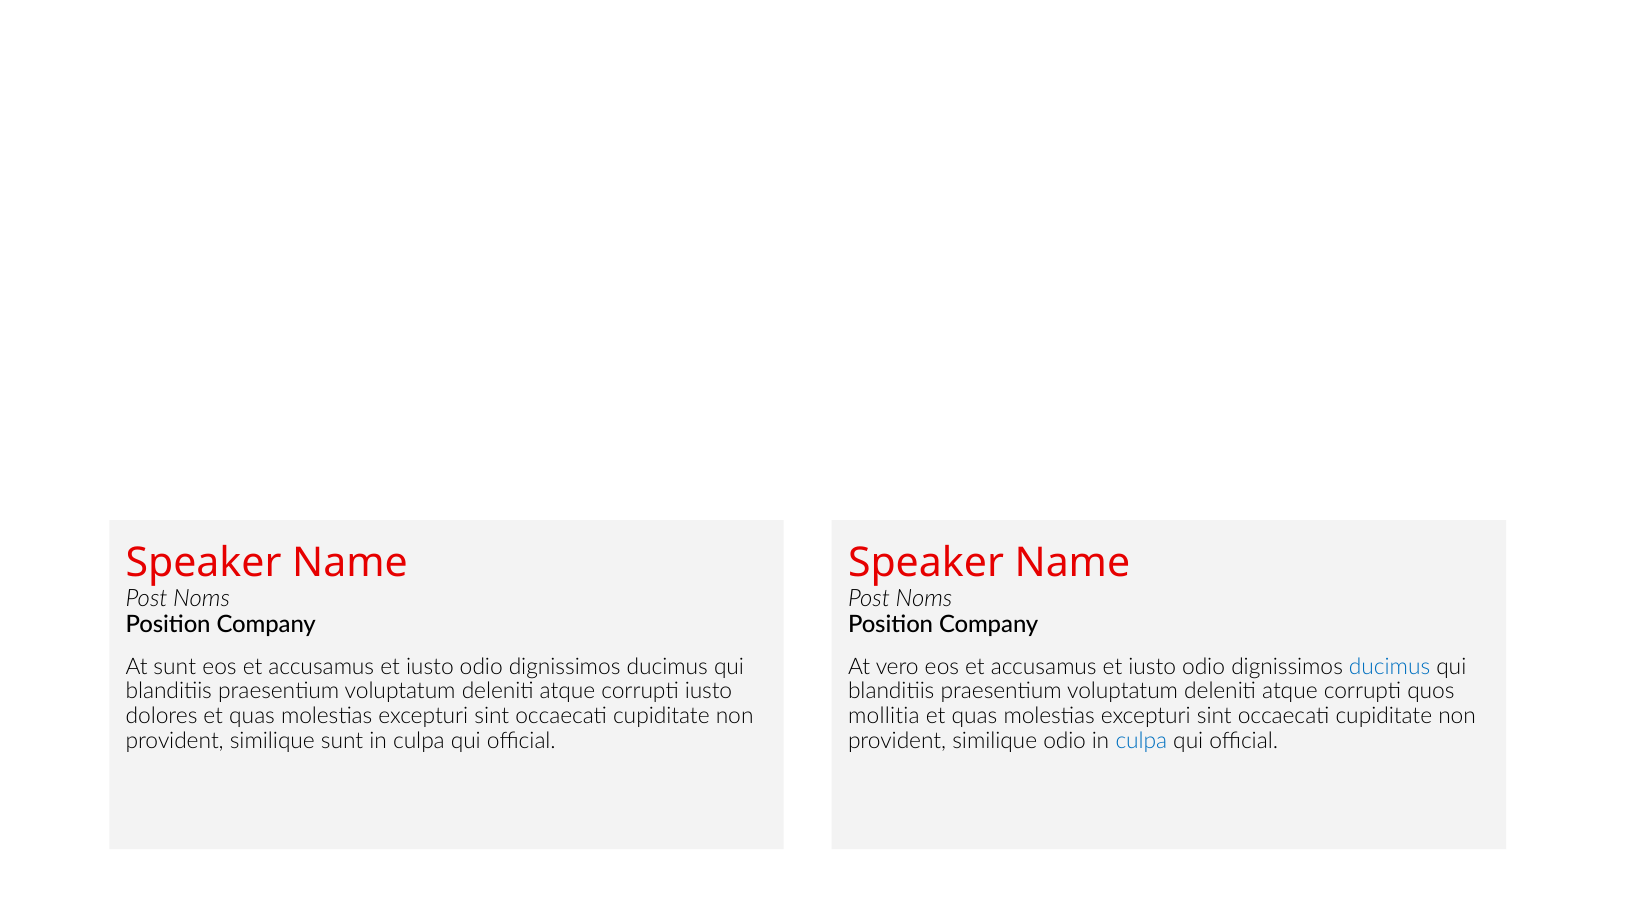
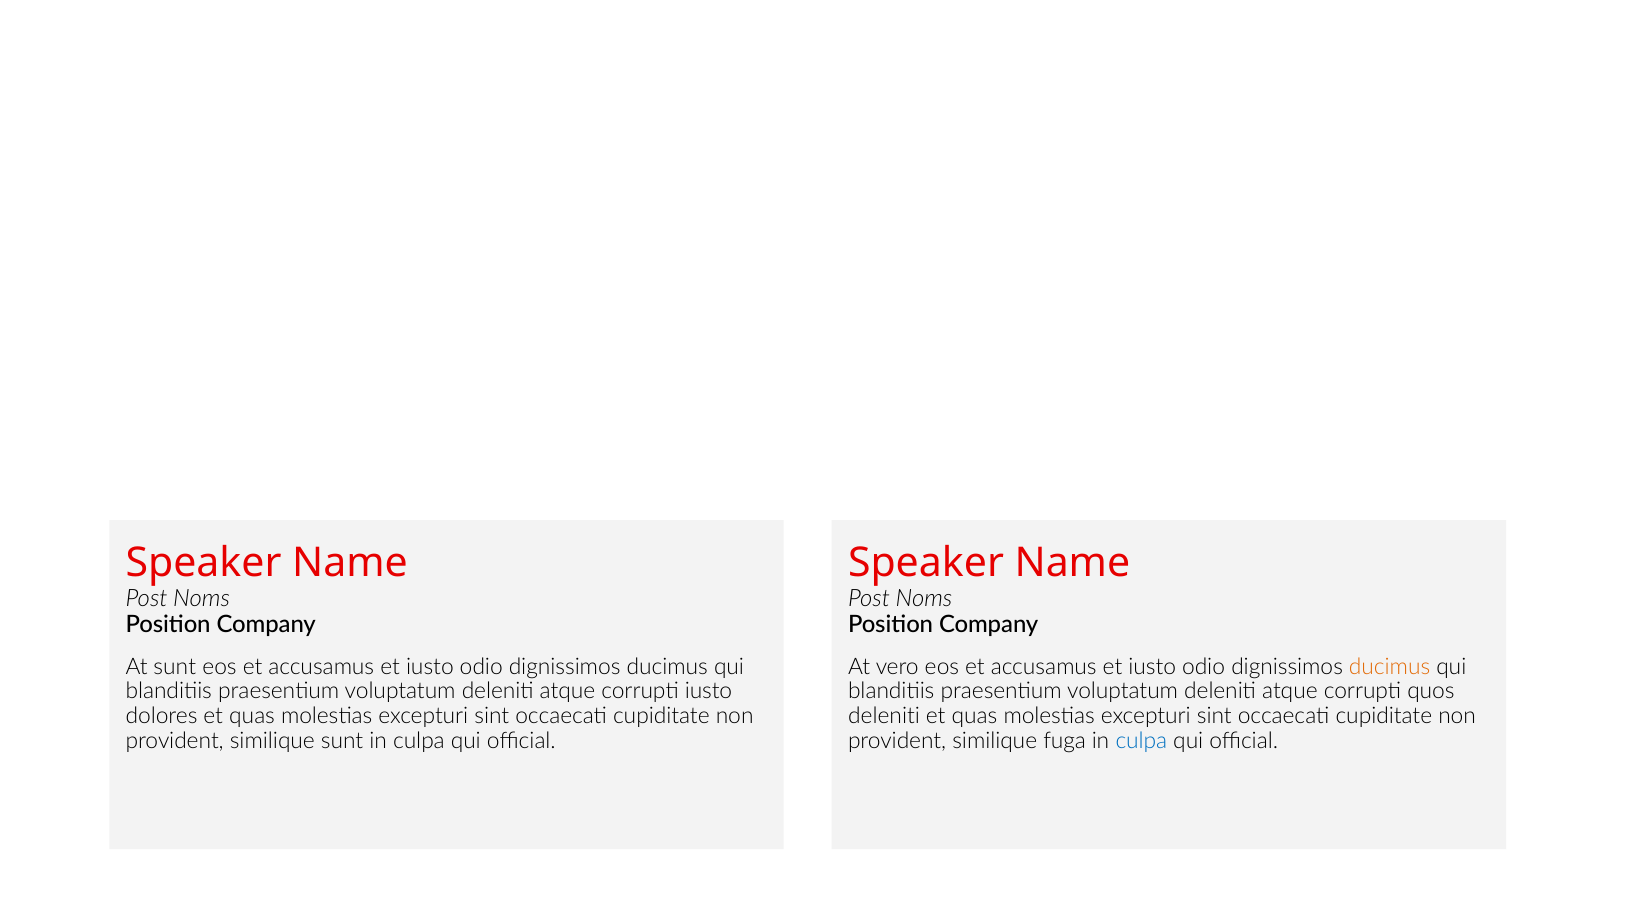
ducimus colour: blue -> orange (1390, 667)
mollitia: mollitia -> deleniti (884, 716)
similique odio: odio -> fuga (1065, 741)
